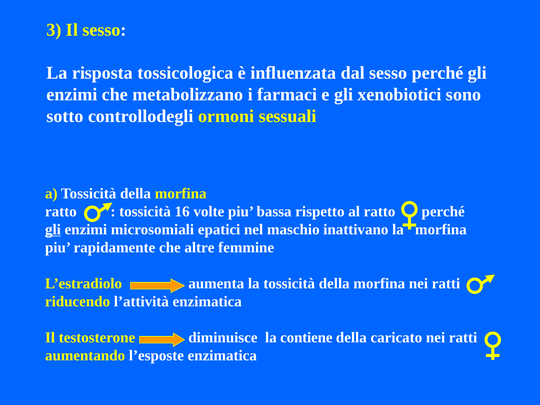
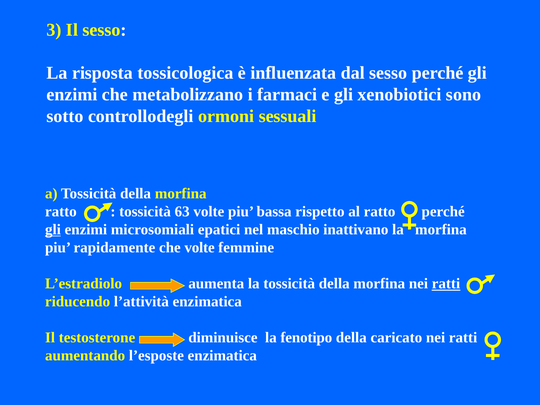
16: 16 -> 63 (182, 212)
che altre: altre -> volte (200, 248)
ratti underline: none -> present (446, 284)
contiene: contiene -> fenotipo (306, 338)
